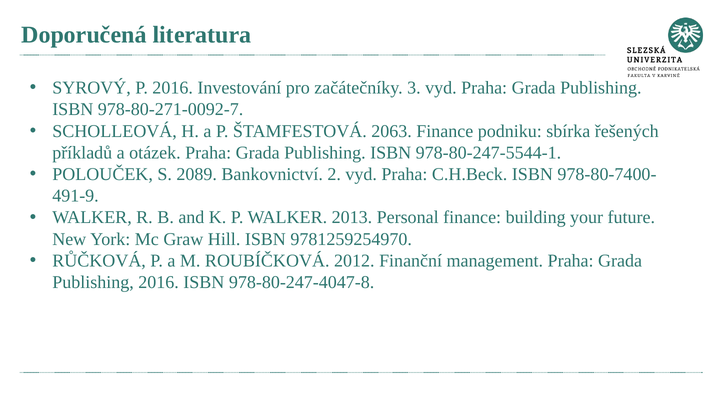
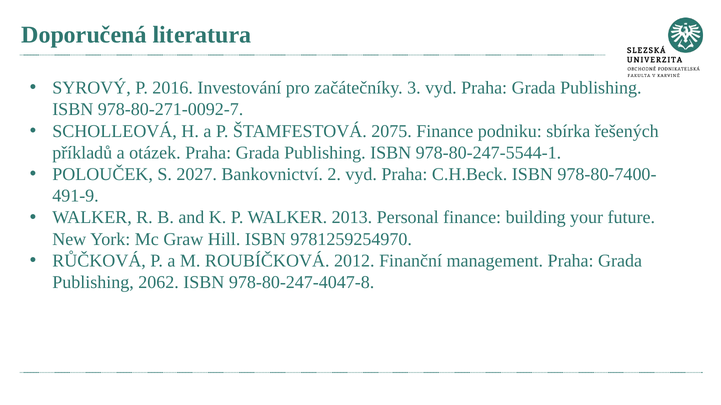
2063: 2063 -> 2075 (392, 131)
2089: 2089 -> 2027 (197, 175)
Publishing 2016: 2016 -> 2062 (159, 283)
